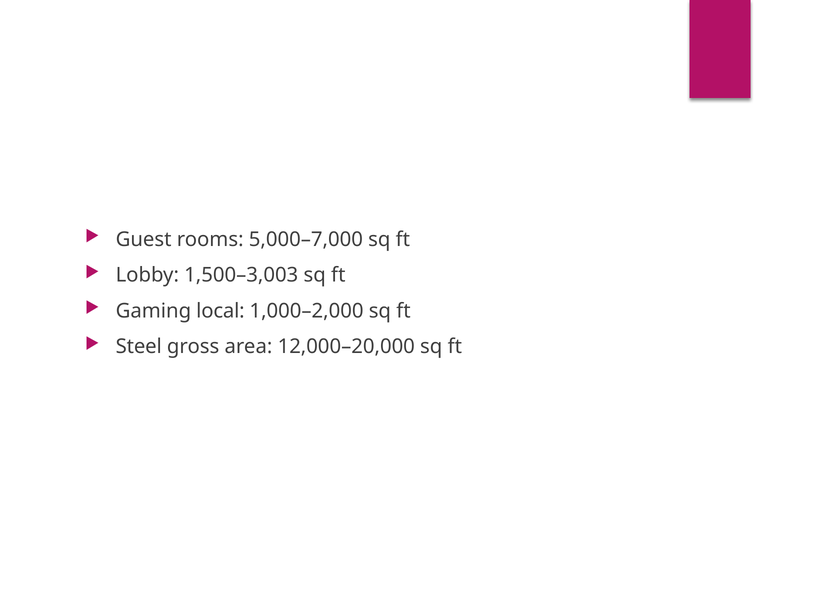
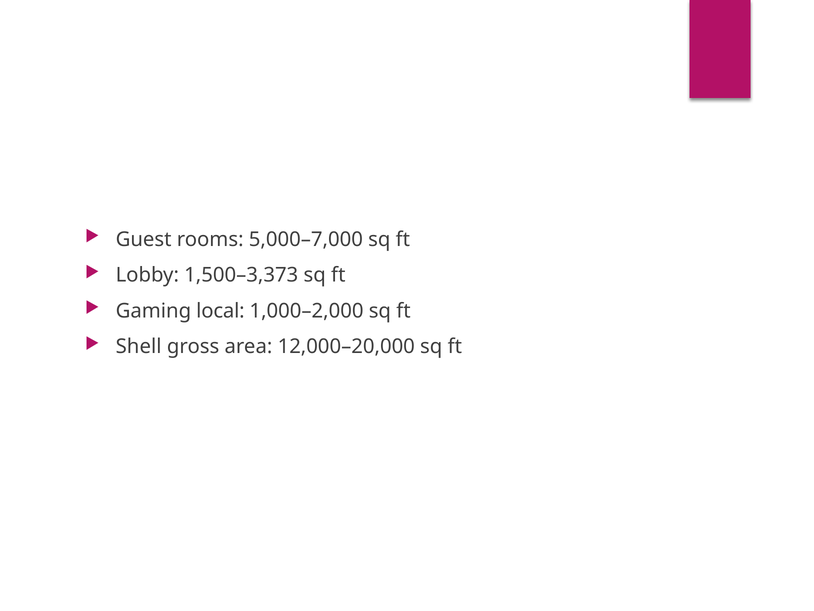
1,500–3,003: 1,500–3,003 -> 1,500–3,373 (241, 275)
Steel: Steel -> Shell (139, 346)
